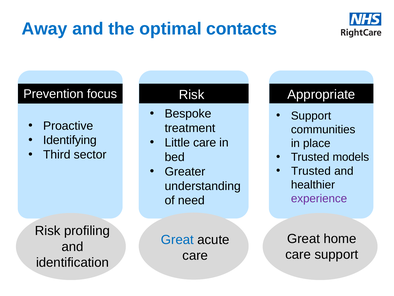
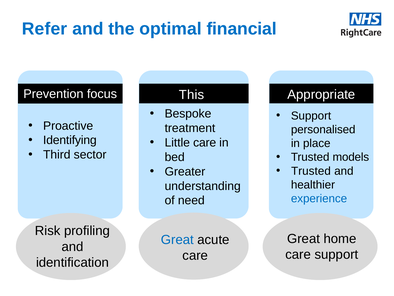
Away: Away -> Refer (45, 29)
contacts: contacts -> financial (242, 29)
focus Risk: Risk -> This (192, 95)
communities: communities -> personalised (323, 129)
experience colour: purple -> blue (319, 198)
